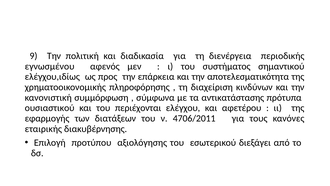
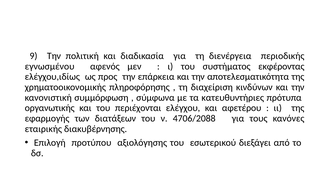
σημαντικού: σημαντικού -> εκφέροντας (281, 66)
αντικατάστασης: αντικατάστασης -> κατευθυντήριες (233, 97)
ουσιαστικού: ουσιαστικού -> οργανωτικής (50, 108)
4706/2011: 4706/2011 -> 4706/2088 (194, 118)
